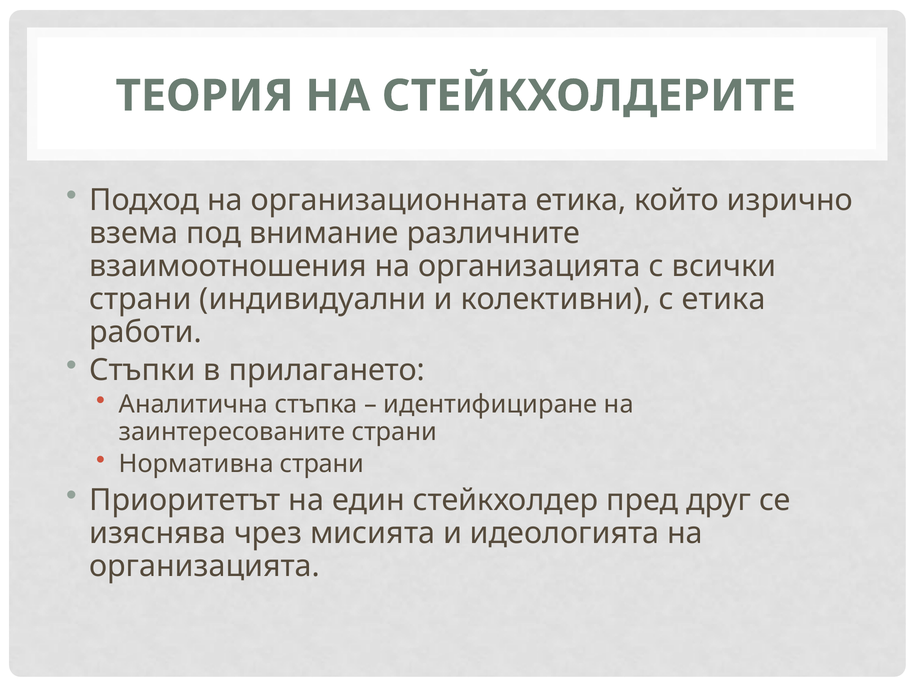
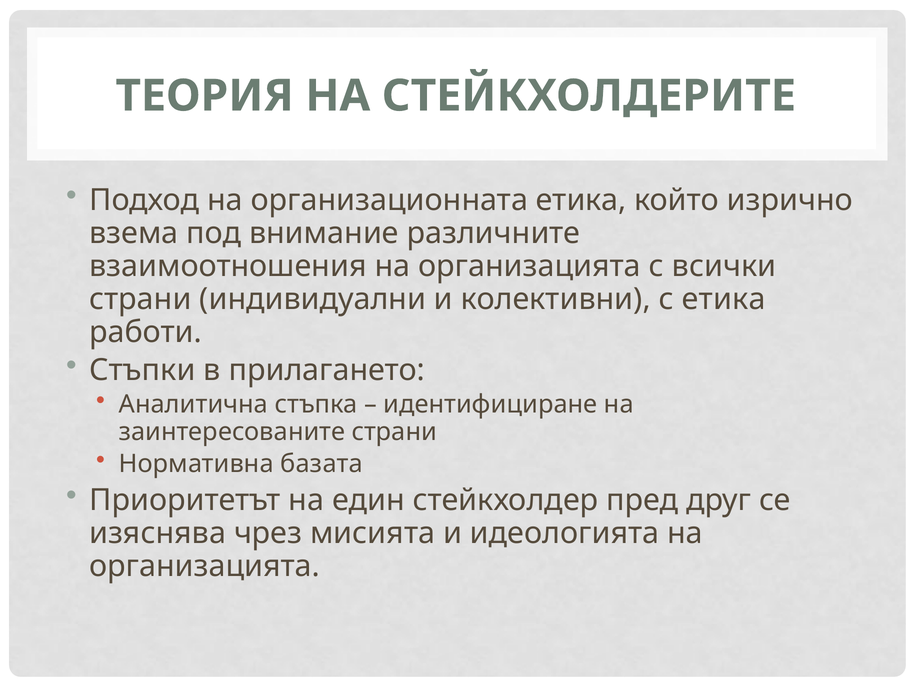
Нормативна страни: страни -> базата (322, 464)
